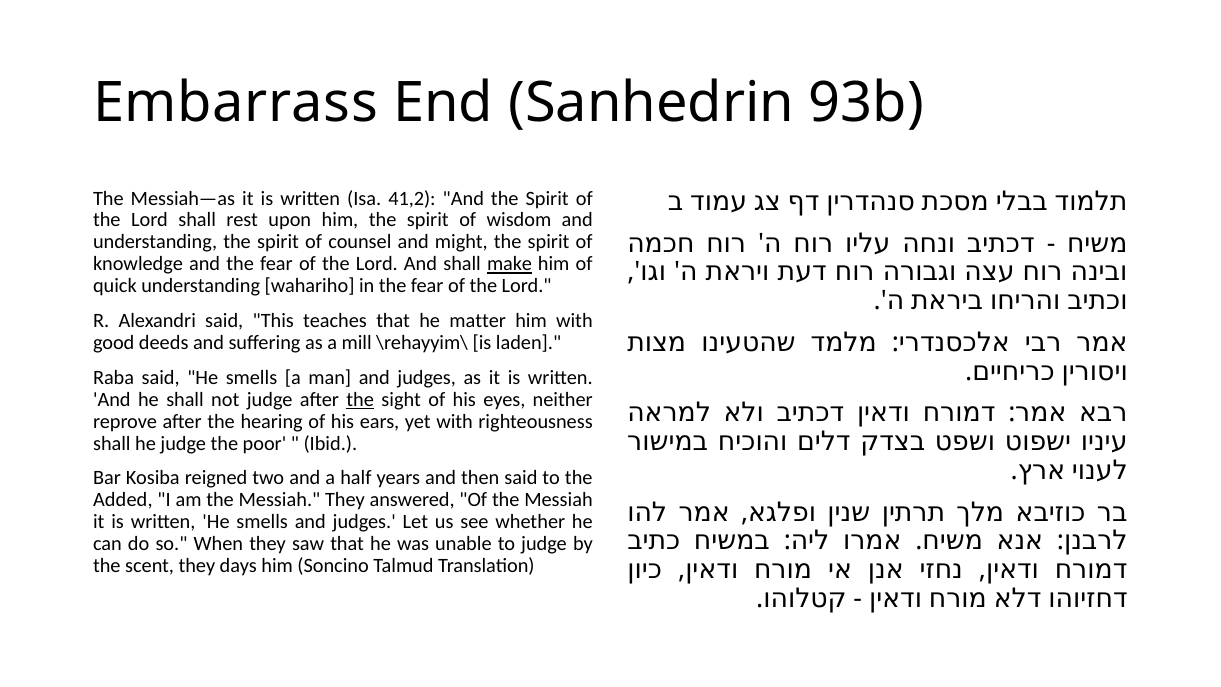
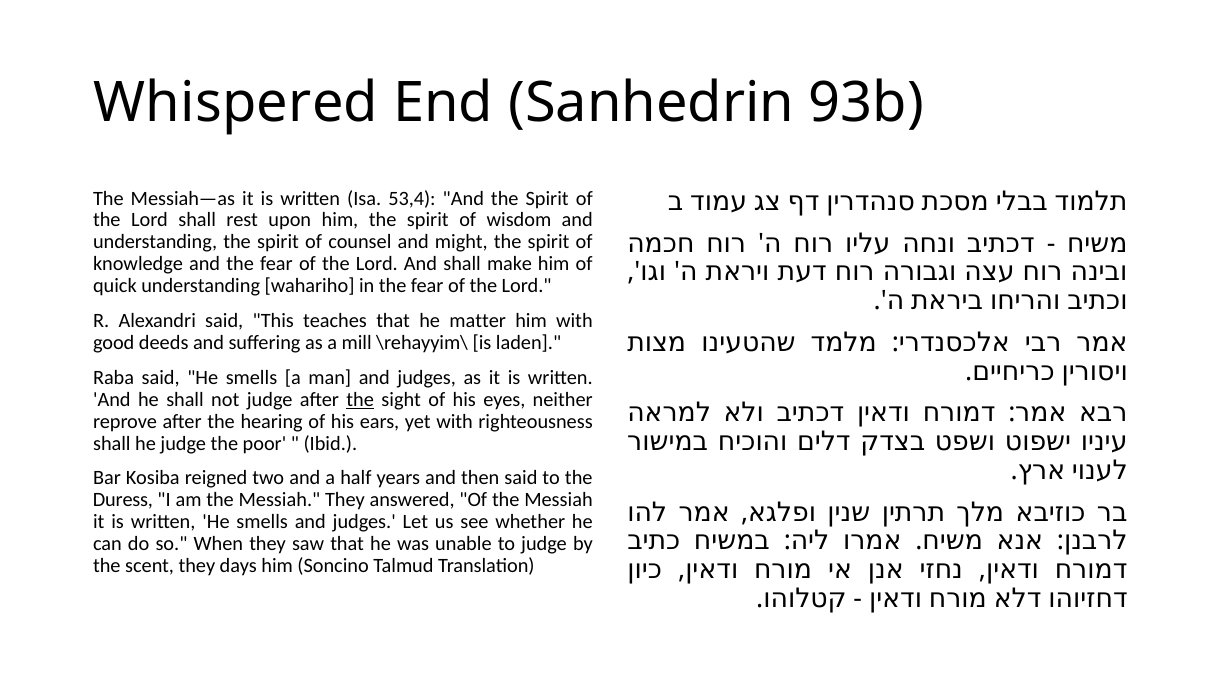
Embarrass: Embarrass -> Whispered (236, 103)
41,2: 41,2 -> 53,4 (412, 198)
make underline: present -> none (510, 264)
Added: Added -> Duress (123, 500)
